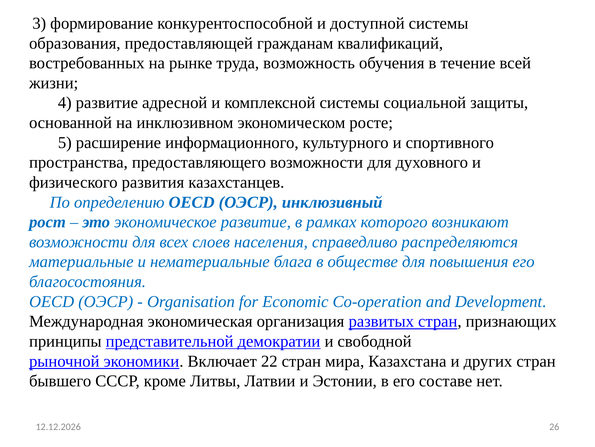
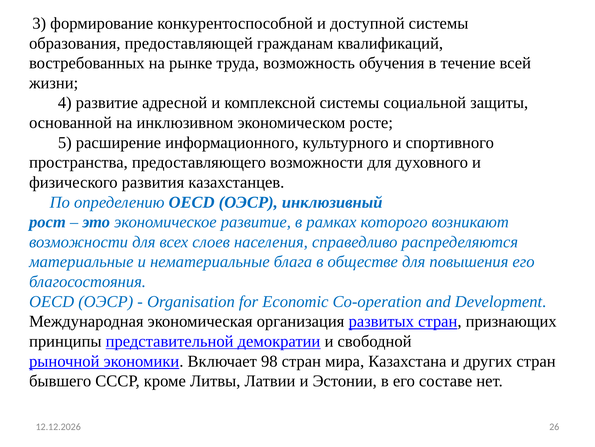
22: 22 -> 98 (269, 361)
